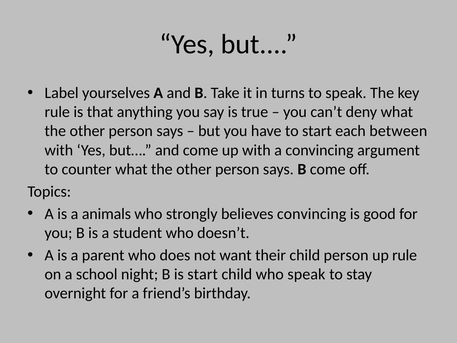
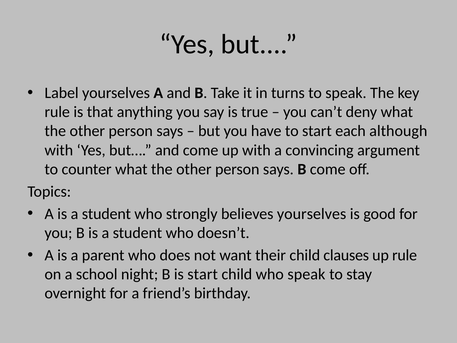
between: between -> although (398, 131)
A is a animals: animals -> student (106, 214)
believes convincing: convincing -> yourselves (312, 214)
child person: person -> clauses (346, 255)
